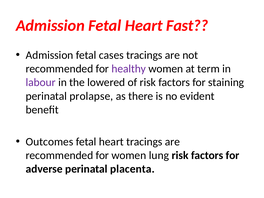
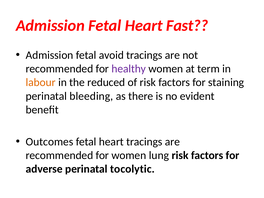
cases: cases -> avoid (111, 55)
labour colour: purple -> orange (41, 82)
lowered: lowered -> reduced (106, 82)
prolapse: prolapse -> bleeding (91, 96)
placenta: placenta -> tocolytic (132, 169)
